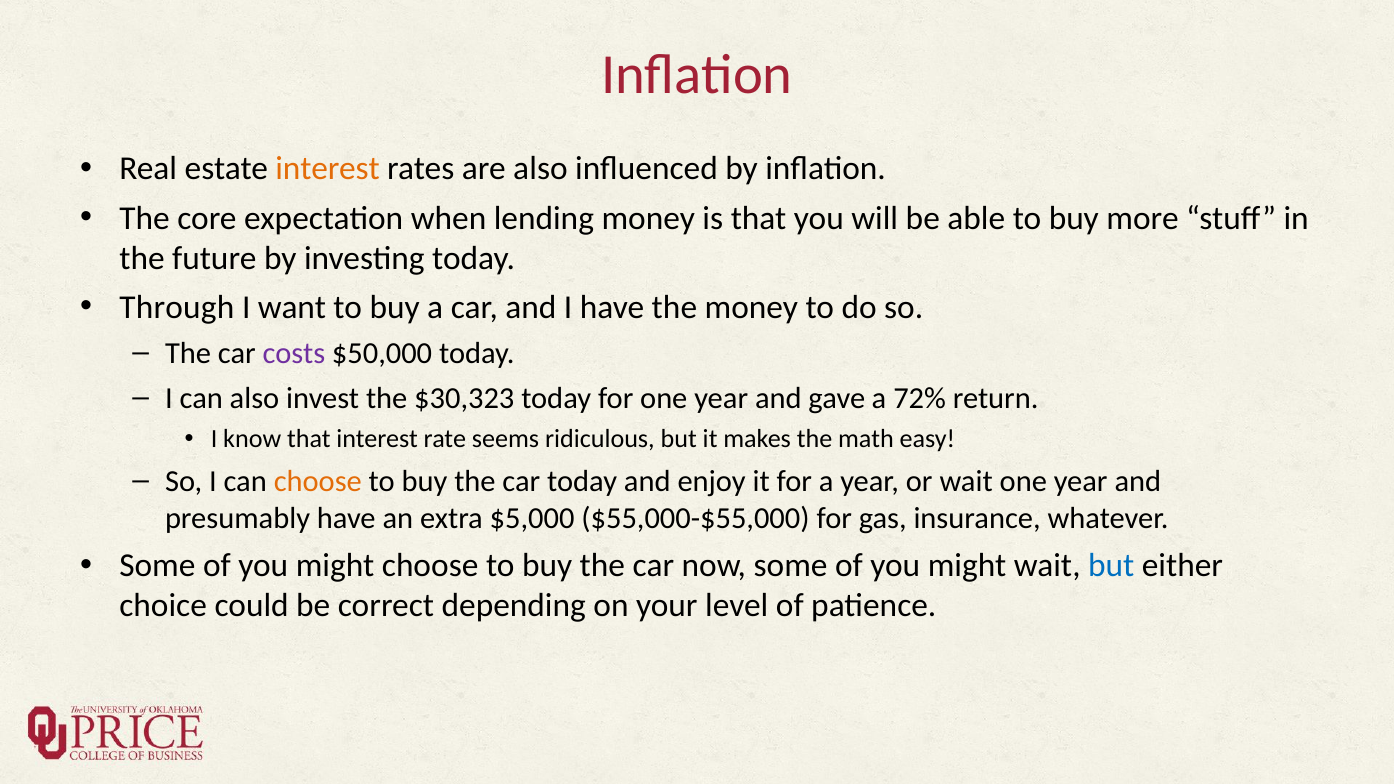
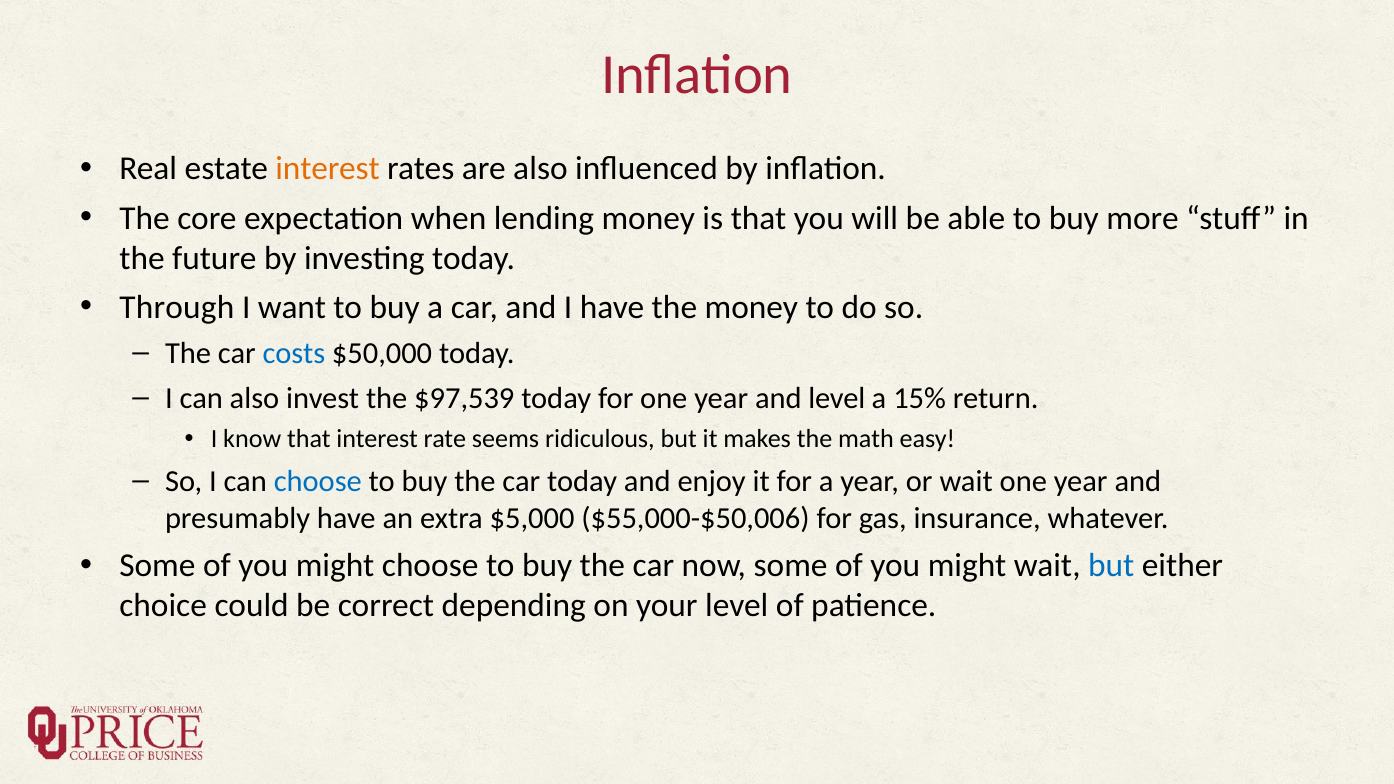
costs colour: purple -> blue (294, 354)
$30,323: $30,323 -> $97,539 (464, 399)
and gave: gave -> level (837, 399)
72%: 72% -> 15% (920, 399)
choose colour: orange -> blue (318, 482)
$55,000-$55,000: $55,000-$55,000 -> $55,000-$50,006 (695, 518)
